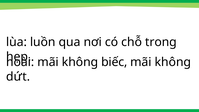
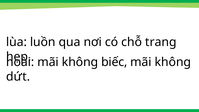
trong: trong -> trang (161, 42)
